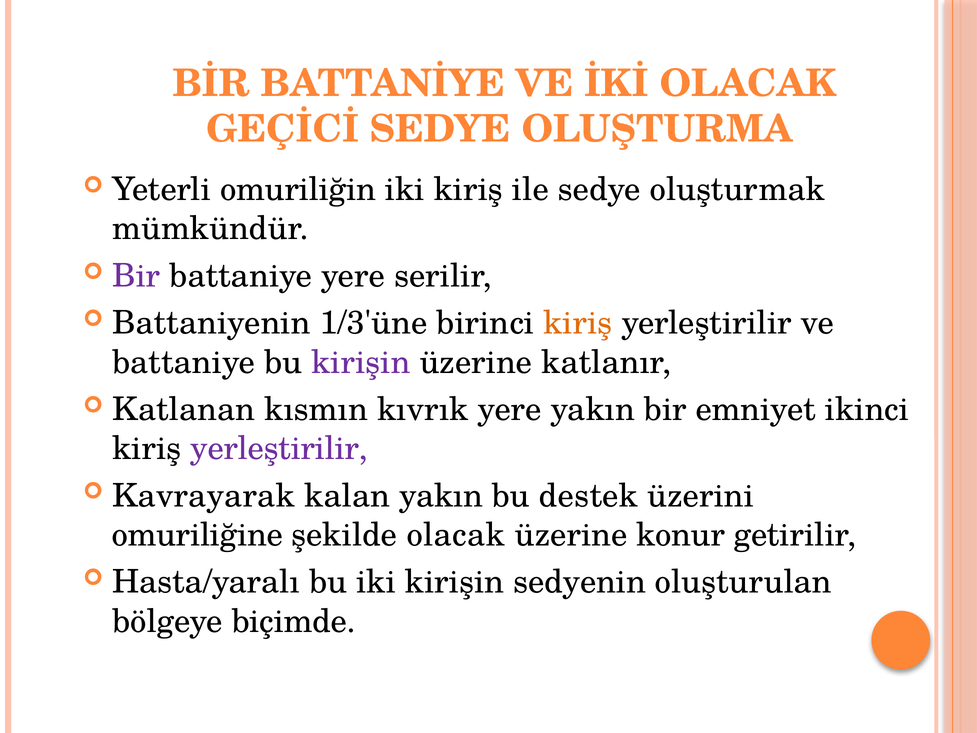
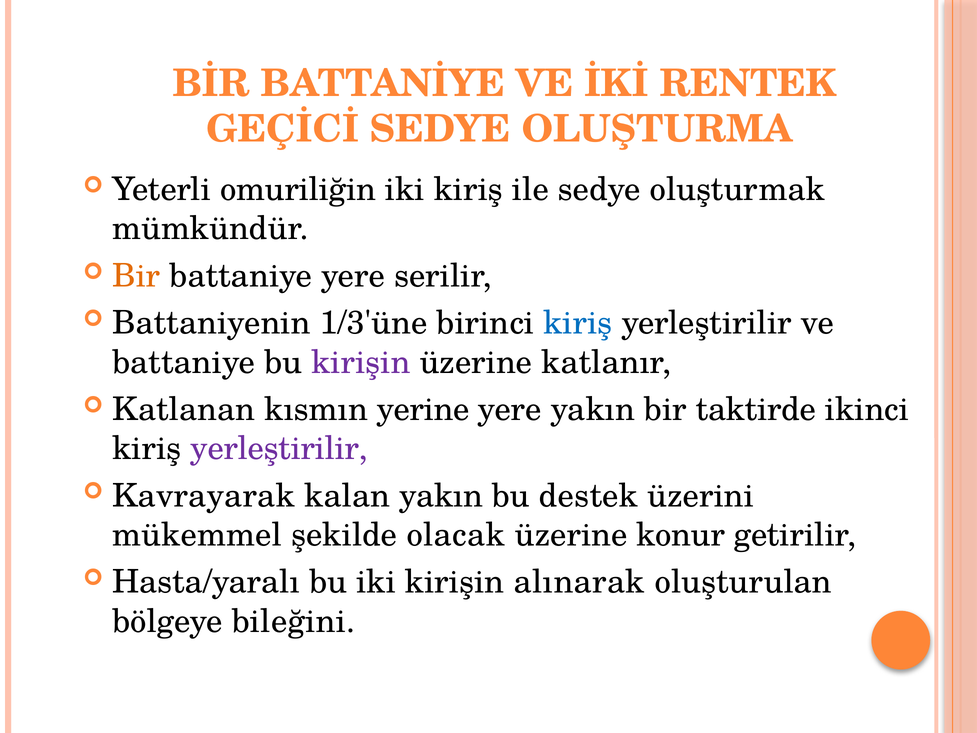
İKİ OLACAK: OLACAK -> RENTEK (748, 84)
Bir colour: purple -> orange (136, 276)
kiriş colour: orange -> blue (578, 323)
kıvrık: kıvrık -> yerine (423, 409)
emniyet: emniyet -> taktirde (756, 409)
omuriliğine: omuriliğine -> mükemmel (197, 535)
sedyenin: sedyenin -> alınarak (579, 582)
biçimde: biçimde -> bileğini (294, 621)
